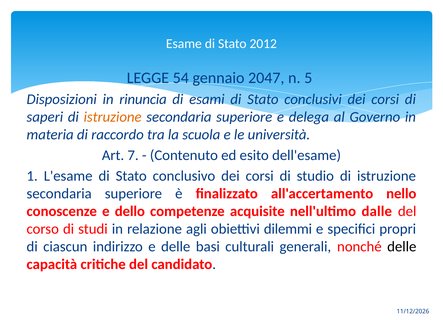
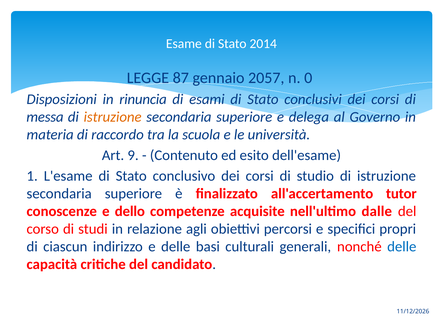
2012: 2012 -> 2014 (263, 44)
54: 54 -> 87 (181, 78)
2047: 2047 -> 2057 (266, 78)
5: 5 -> 0 (308, 78)
saperi: saperi -> messa (45, 117)
7: 7 -> 9 (133, 155)
nello: nello -> tutor (401, 194)
dilemmi: dilemmi -> percorsi (288, 229)
delle colour: black -> blue (402, 247)
